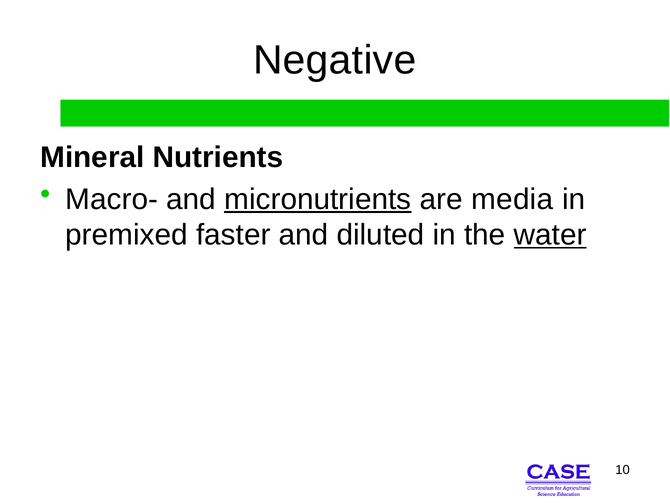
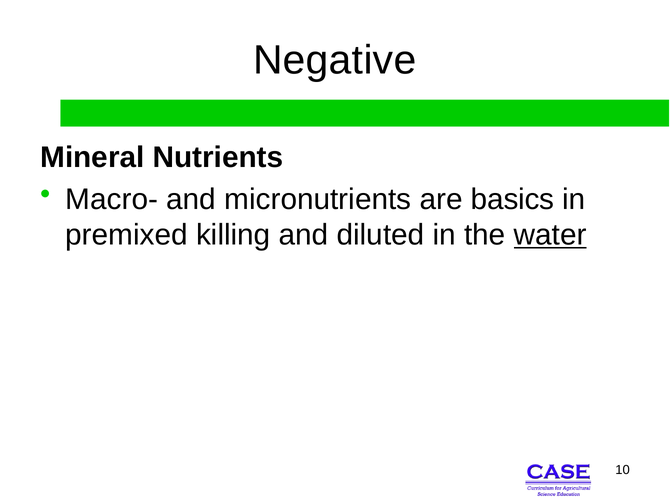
micronutrients underline: present -> none (318, 199)
media: media -> basics (512, 199)
faster: faster -> killing (233, 235)
